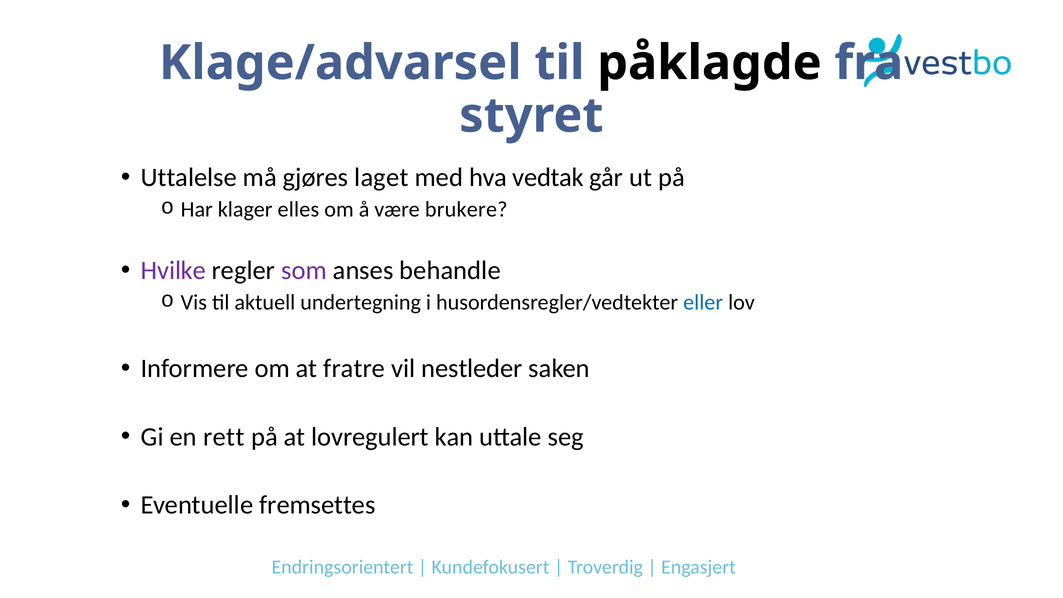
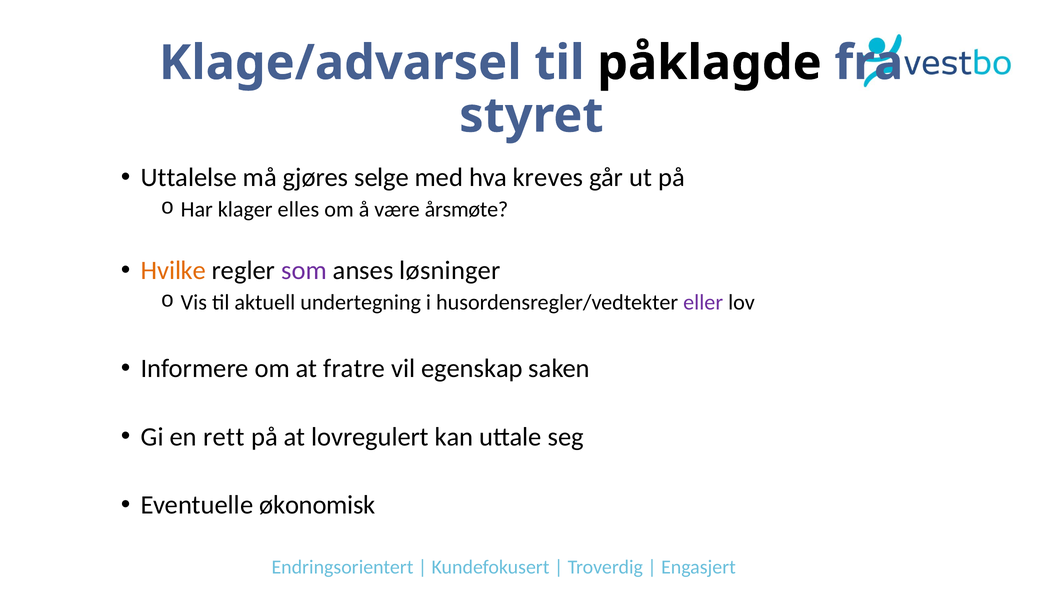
laget: laget -> selge (382, 177)
vedtak: vedtak -> kreves (548, 177)
brukere: brukere -> årsmøte (466, 209)
Hvilke colour: purple -> orange (173, 270)
behandle: behandle -> løsninger (450, 270)
eller colour: blue -> purple (703, 302)
nestleder: nestleder -> egenskap (472, 368)
fremsettes: fremsettes -> økonomisk (317, 505)
